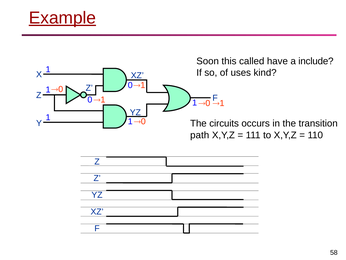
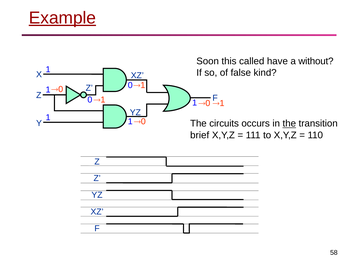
include: include -> without (316, 61)
uses: uses -> false (241, 73)
the underline: none -> present (289, 123)
path: path -> brief (200, 135)
